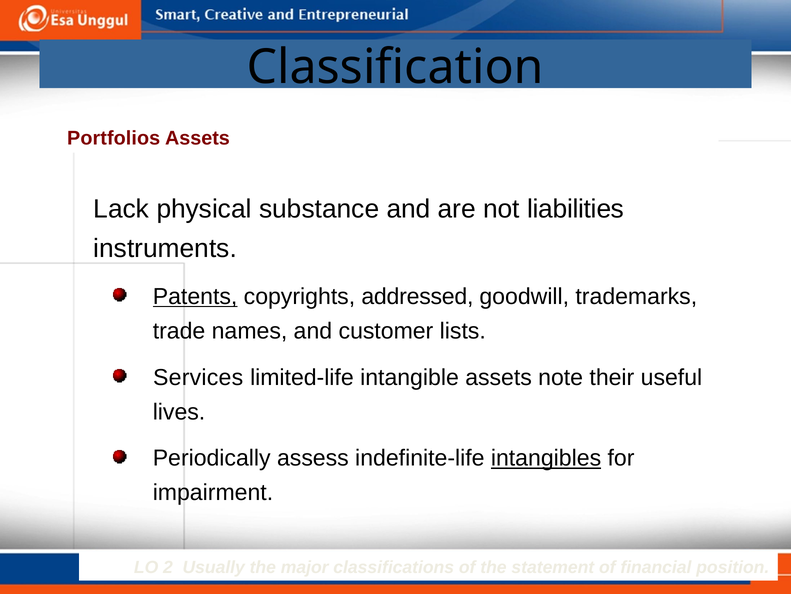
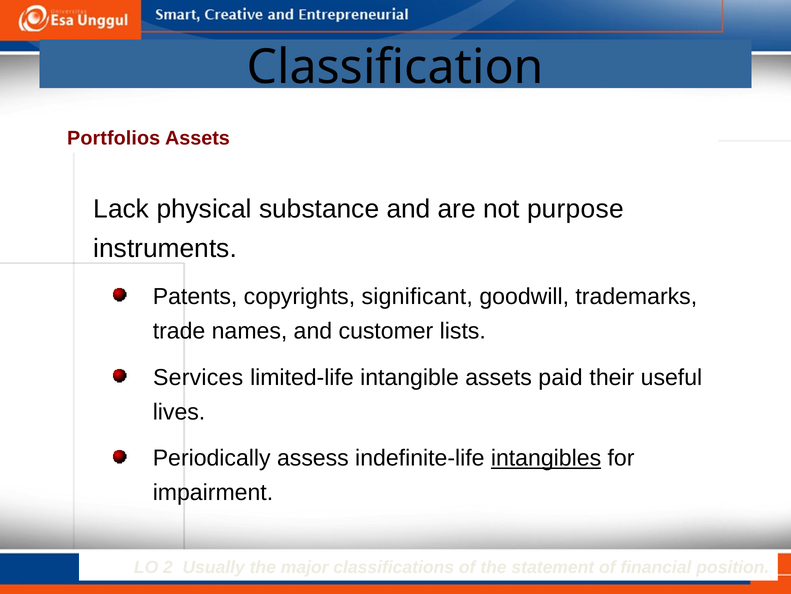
liabilities: liabilities -> purpose (575, 209)
Patents underline: present -> none (195, 296)
addressed: addressed -> significant (417, 296)
note: note -> paid (561, 377)
